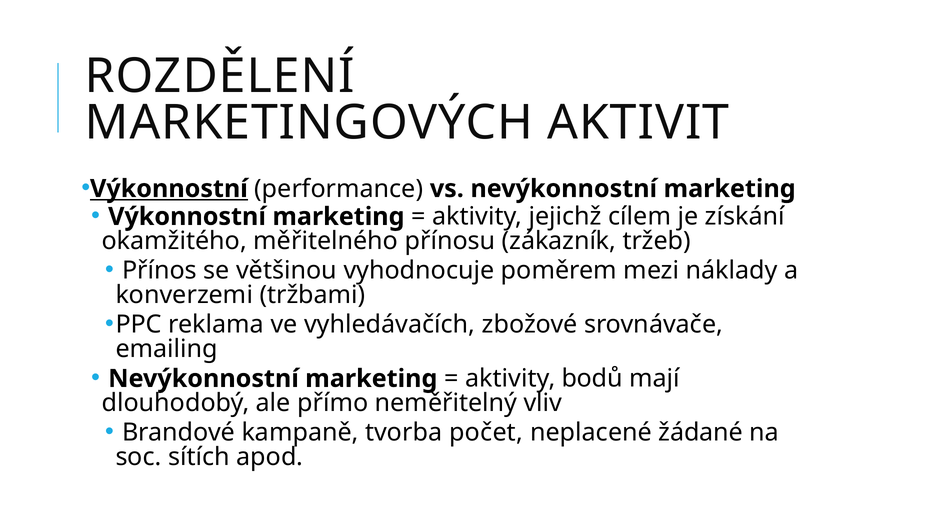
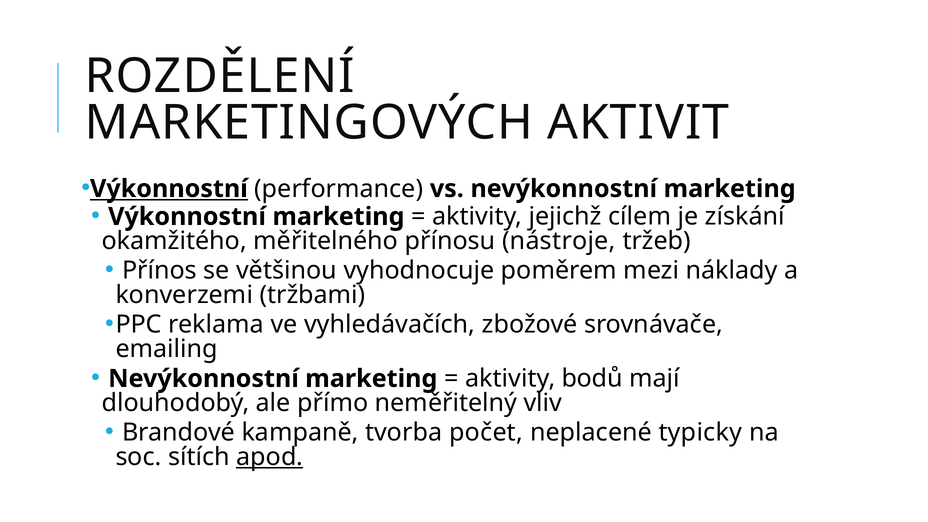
zákazník: zákazník -> nástroje (559, 241)
žádané: žádané -> typicky (700, 433)
apod underline: none -> present (270, 457)
